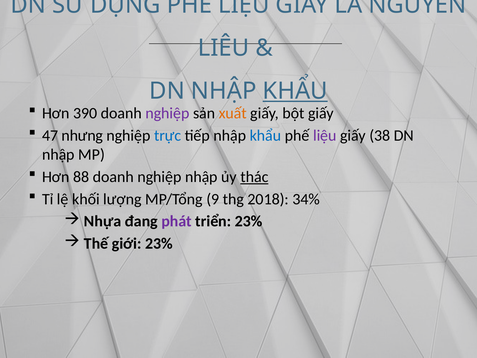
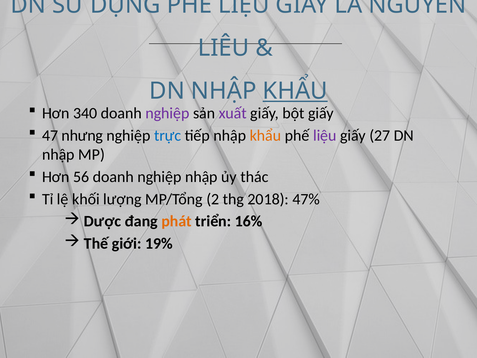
390: 390 -> 340 (85, 113)
xuất colour: orange -> purple (233, 113)
khẩu colour: blue -> orange (265, 135)
38: 38 -> 27 (380, 135)
88: 88 -> 56 (81, 177)
thác underline: present -> none (254, 177)
9: 9 -> 2 (213, 199)
34%: 34% -> 47% (306, 199)
Nhựa: Nhựa -> Dược (103, 221)
phát colour: purple -> orange (177, 221)
triển 23%: 23% -> 16% (249, 221)
giới 23%: 23% -> 19% (159, 243)
